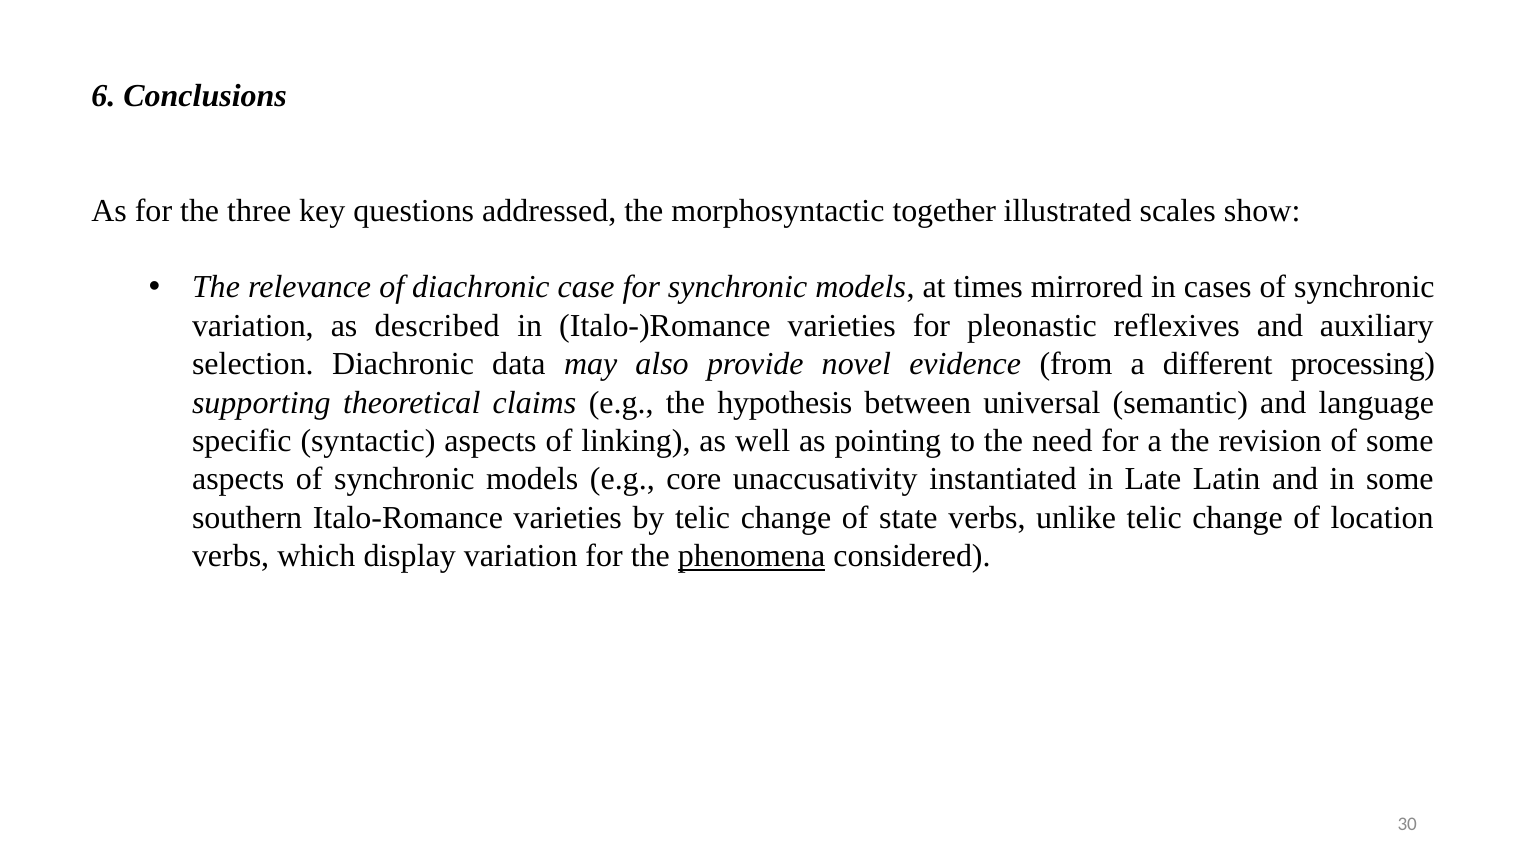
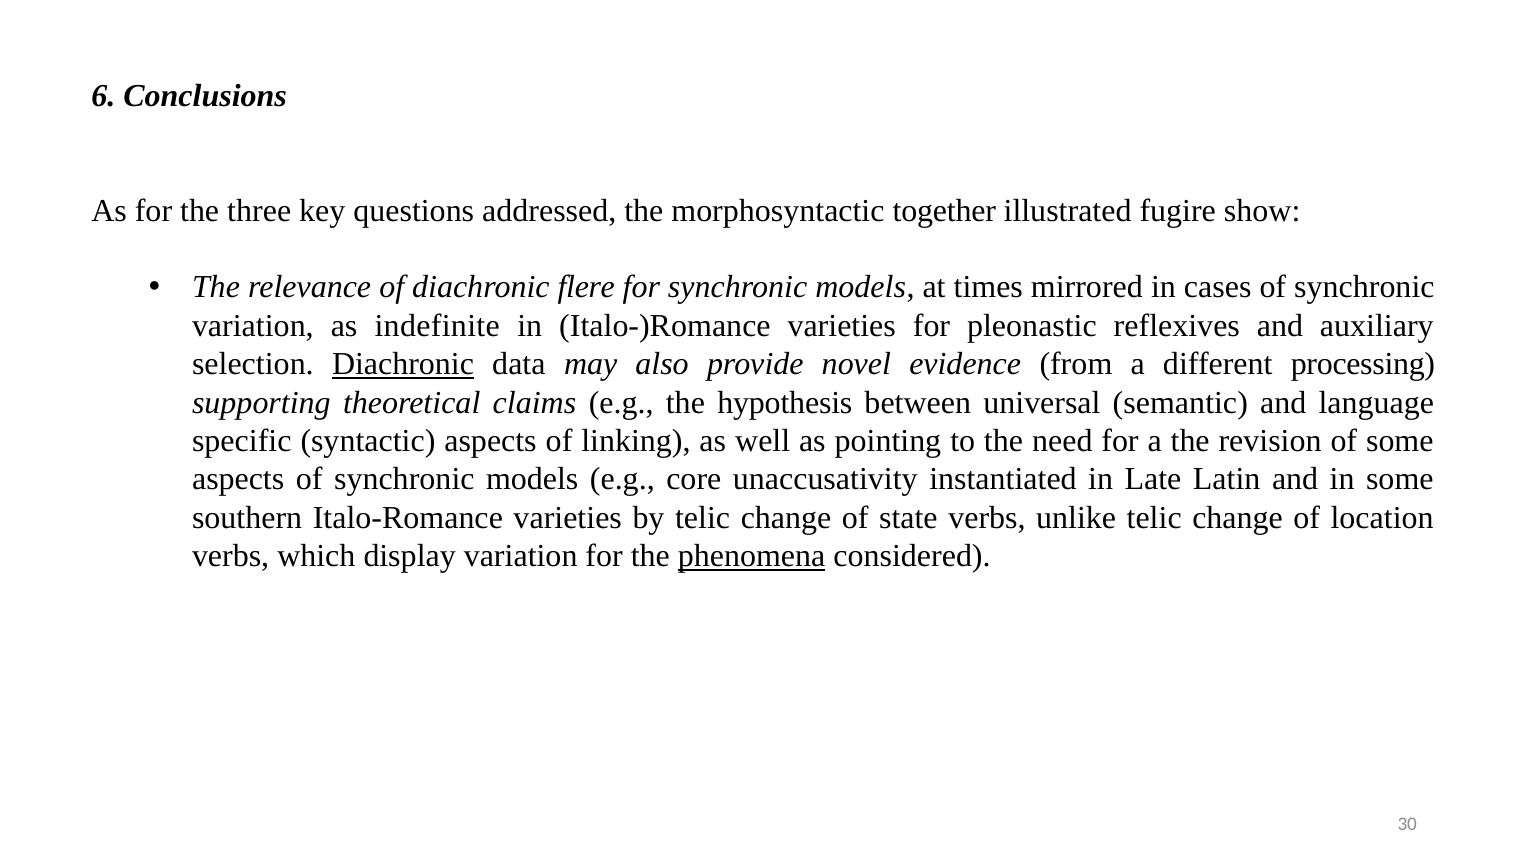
scales: scales -> fugire (1178, 211)
case: case -> flere (586, 287)
described: described -> indefinite (437, 326)
Diachronic underline: none -> present (403, 364)
